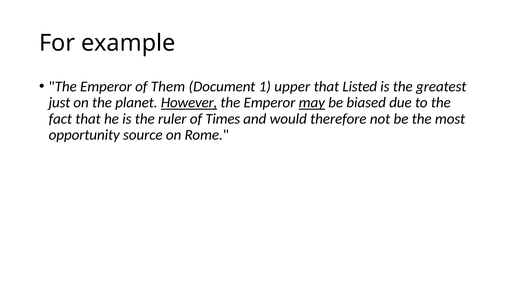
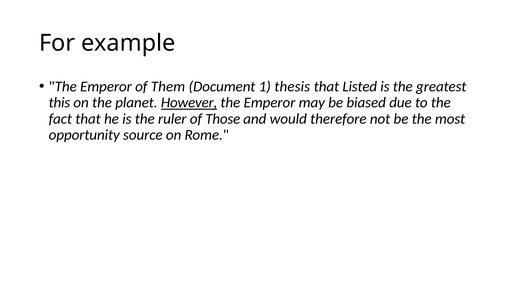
upper: upper -> thesis (292, 87)
just: just -> this (59, 103)
may underline: present -> none (312, 103)
Times: Times -> Those (223, 119)
